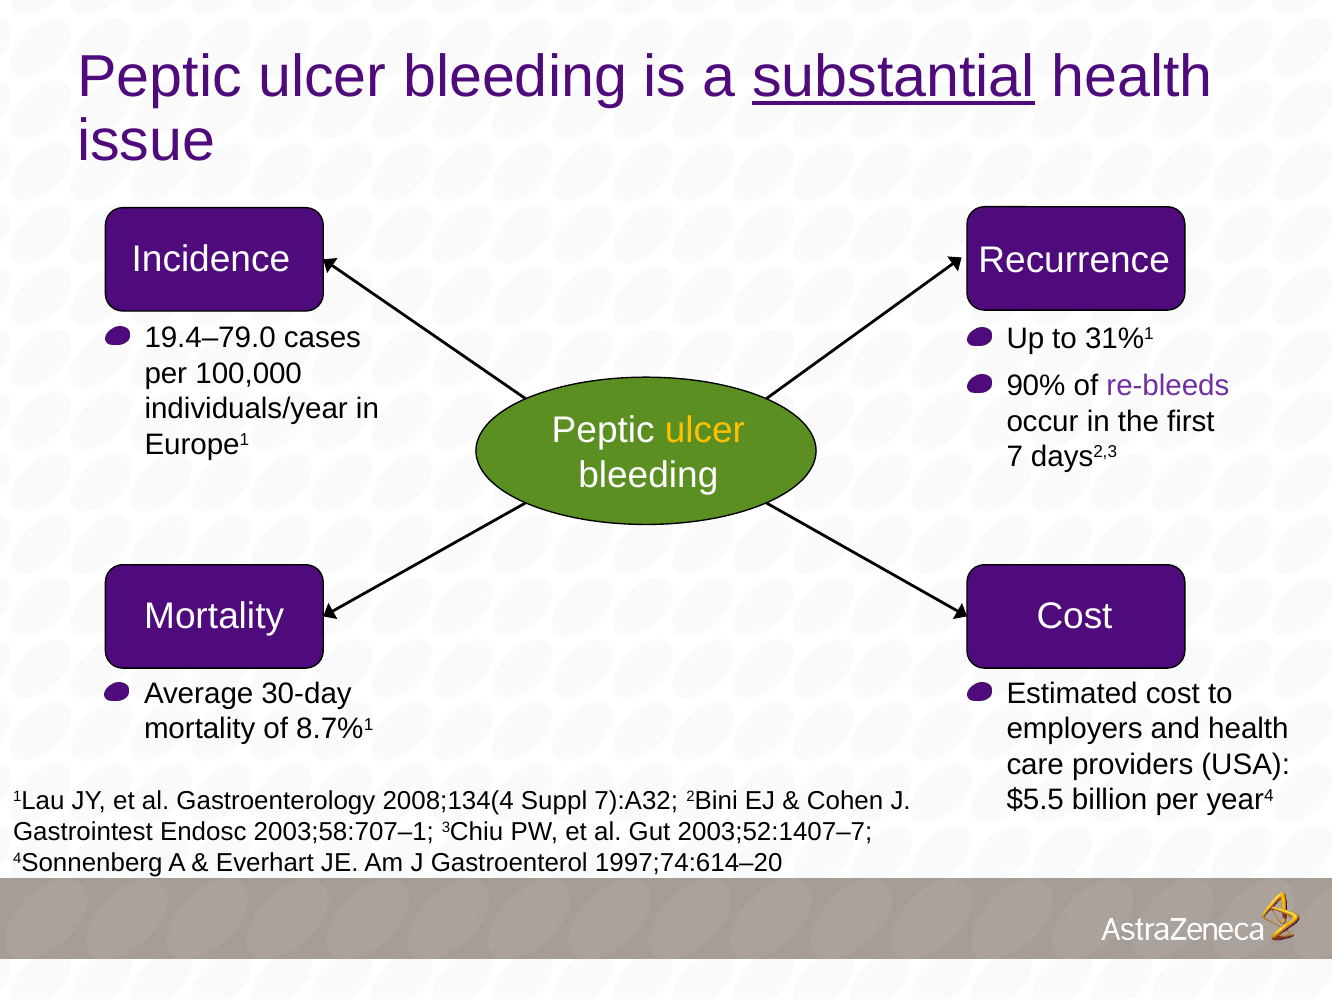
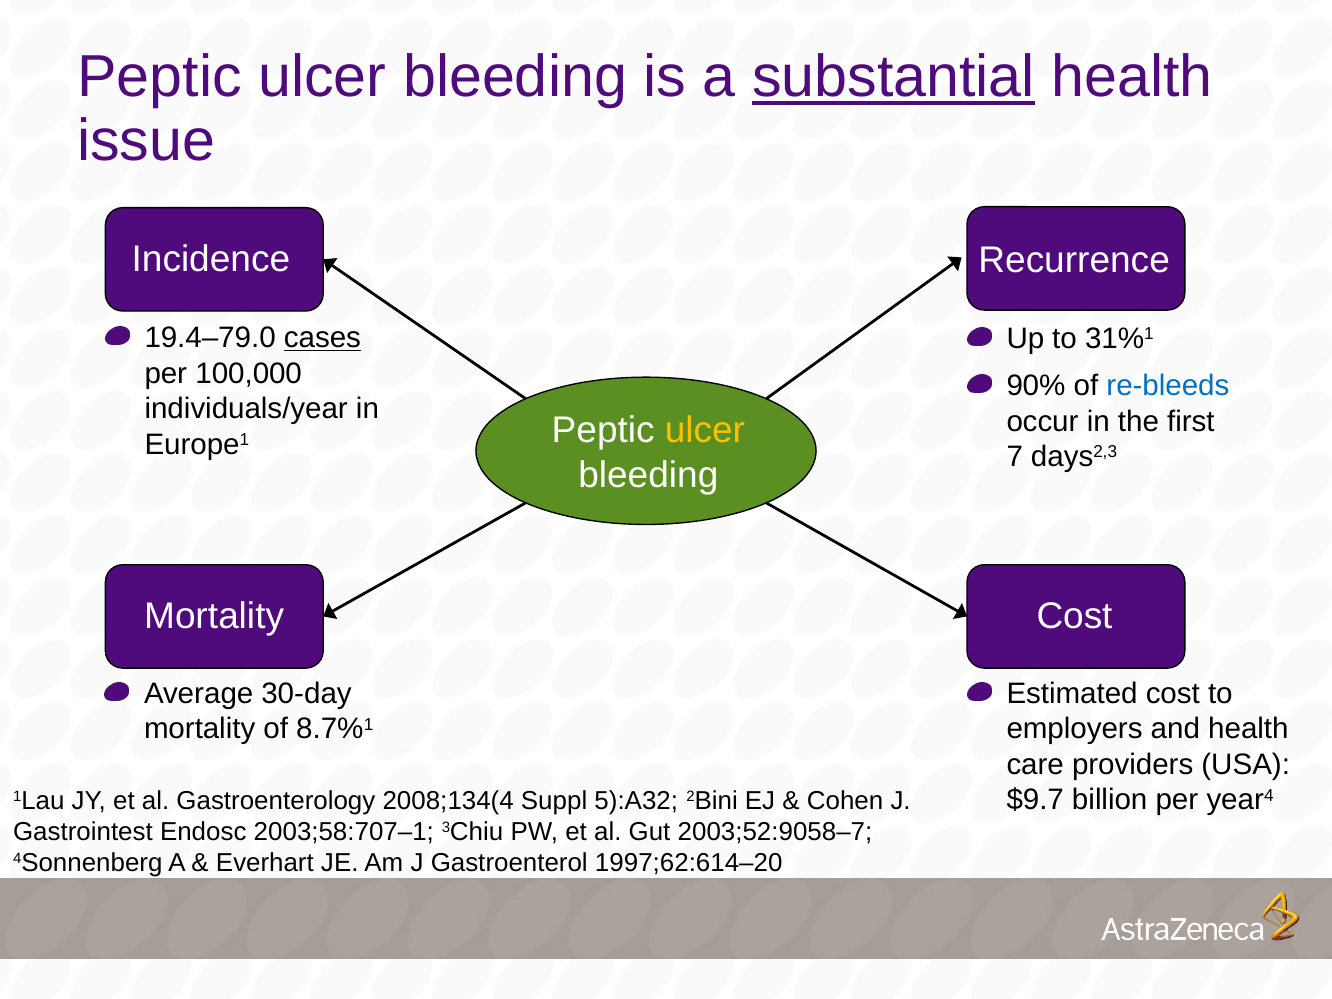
cases underline: none -> present (322, 338)
re-bleeds colour: purple -> blue (1168, 386)
$5.5: $5.5 -> $9.7 (1035, 800)
7):A32: 7):A32 -> 5):A32 (636, 800)
2003;52:1407–7: 2003;52:1407–7 -> 2003;52:9058–7 (775, 832)
1997;74:614–20: 1997;74:614–20 -> 1997;62:614–20 (689, 863)
